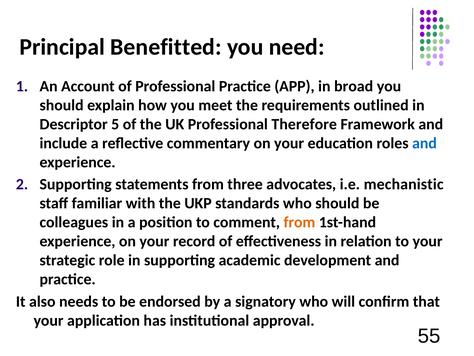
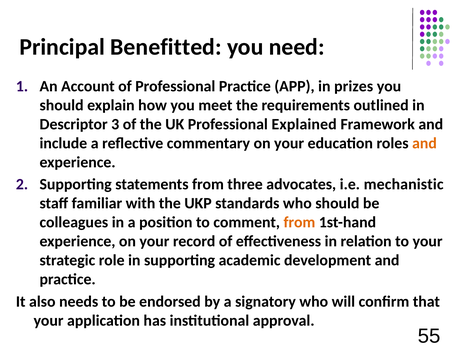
broad: broad -> prizes (354, 86)
5: 5 -> 3 (115, 124)
Therefore: Therefore -> Explained (304, 124)
and colour: blue -> orange (424, 143)
